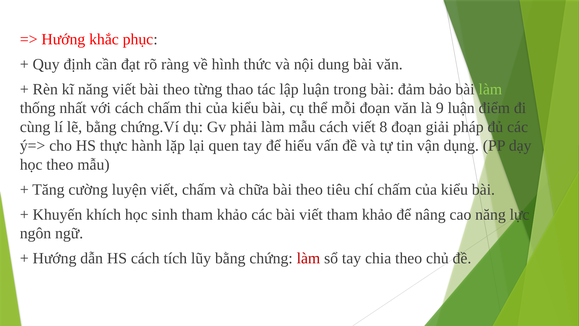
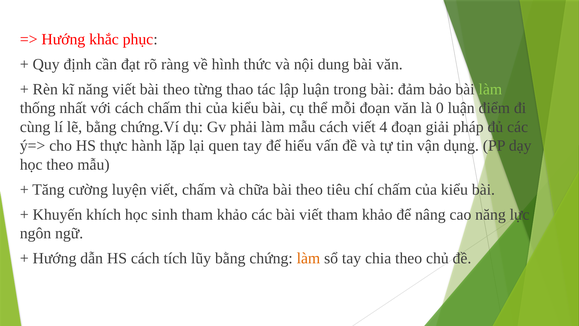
9: 9 -> 0 (440, 108)
8: 8 -> 4 (383, 127)
làm colour: red -> orange (308, 258)
